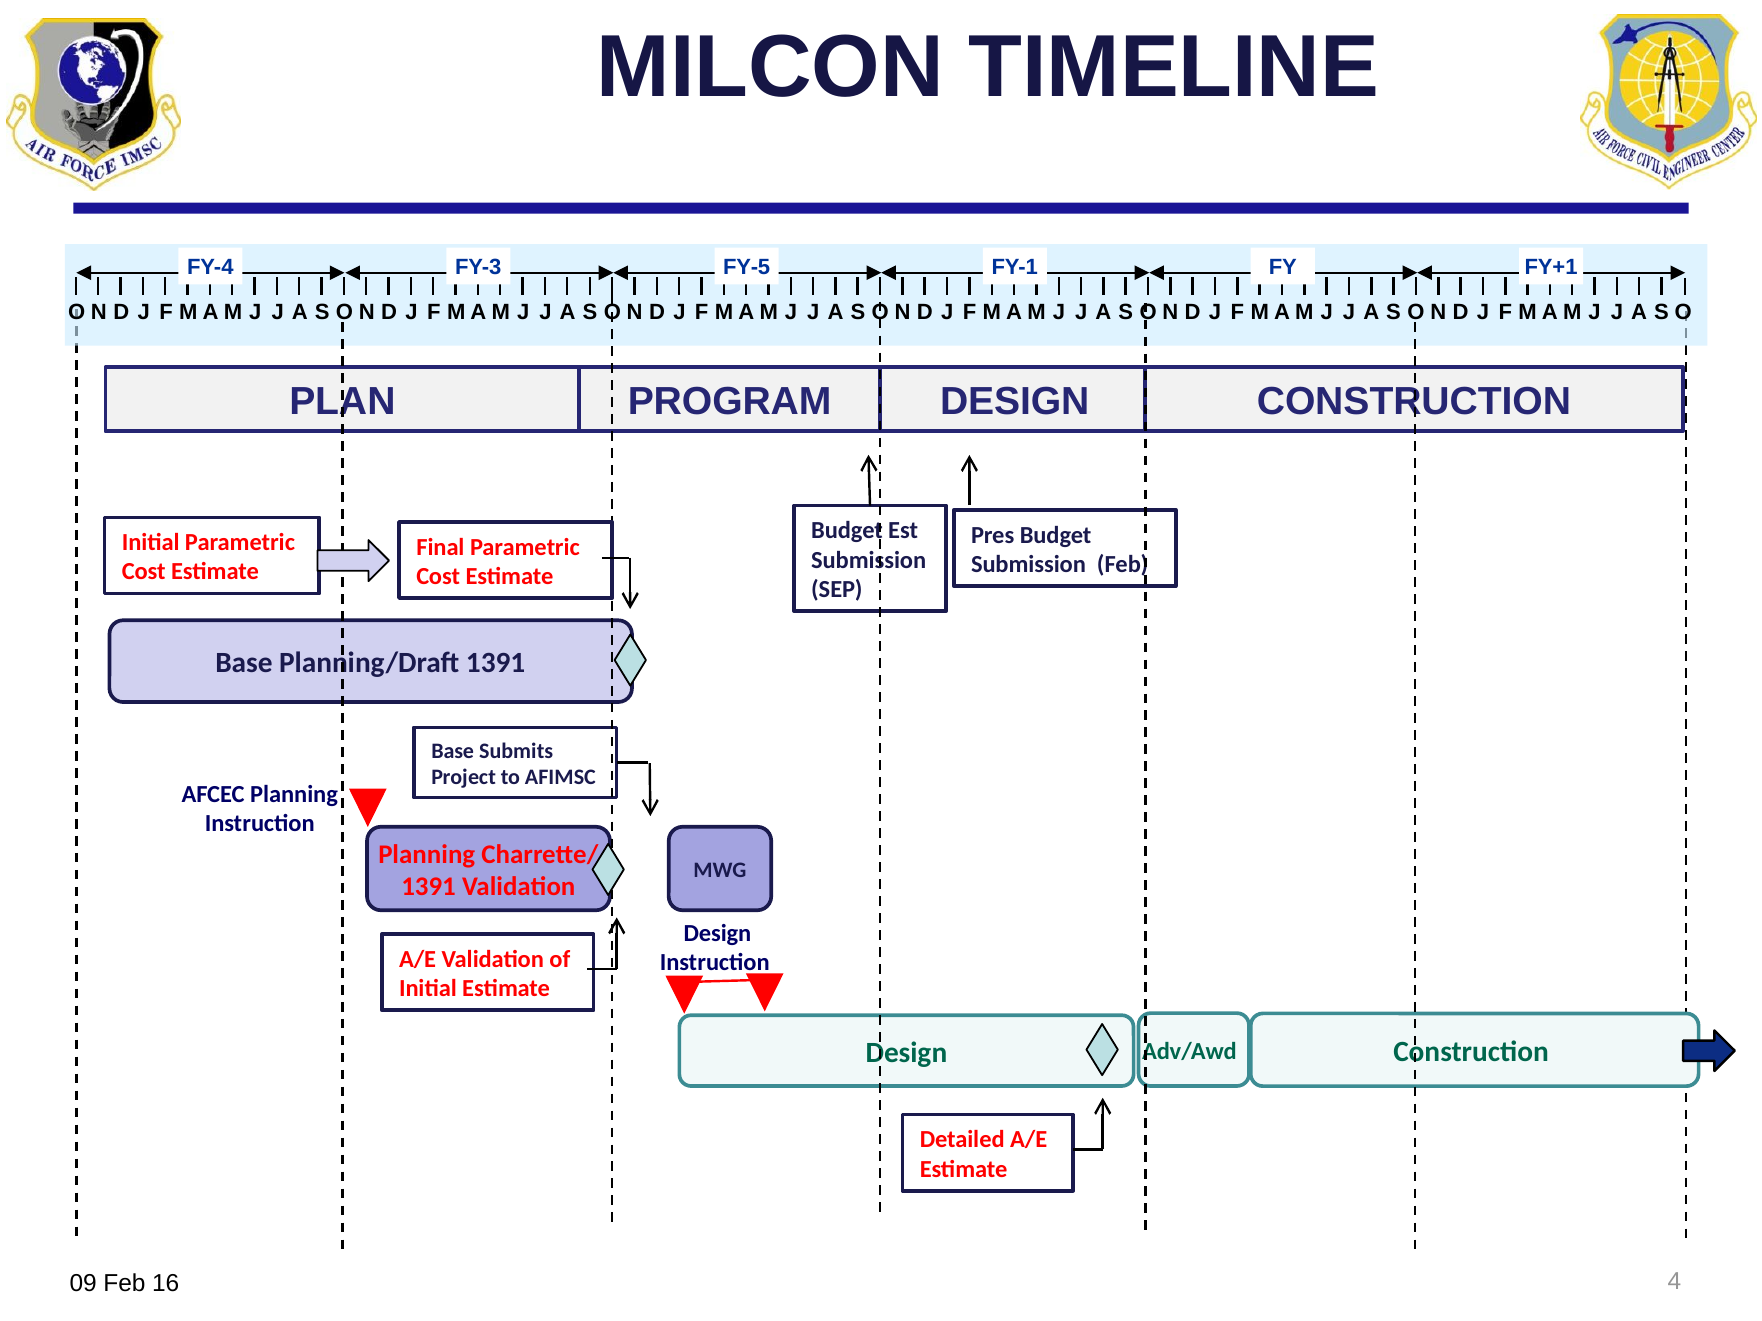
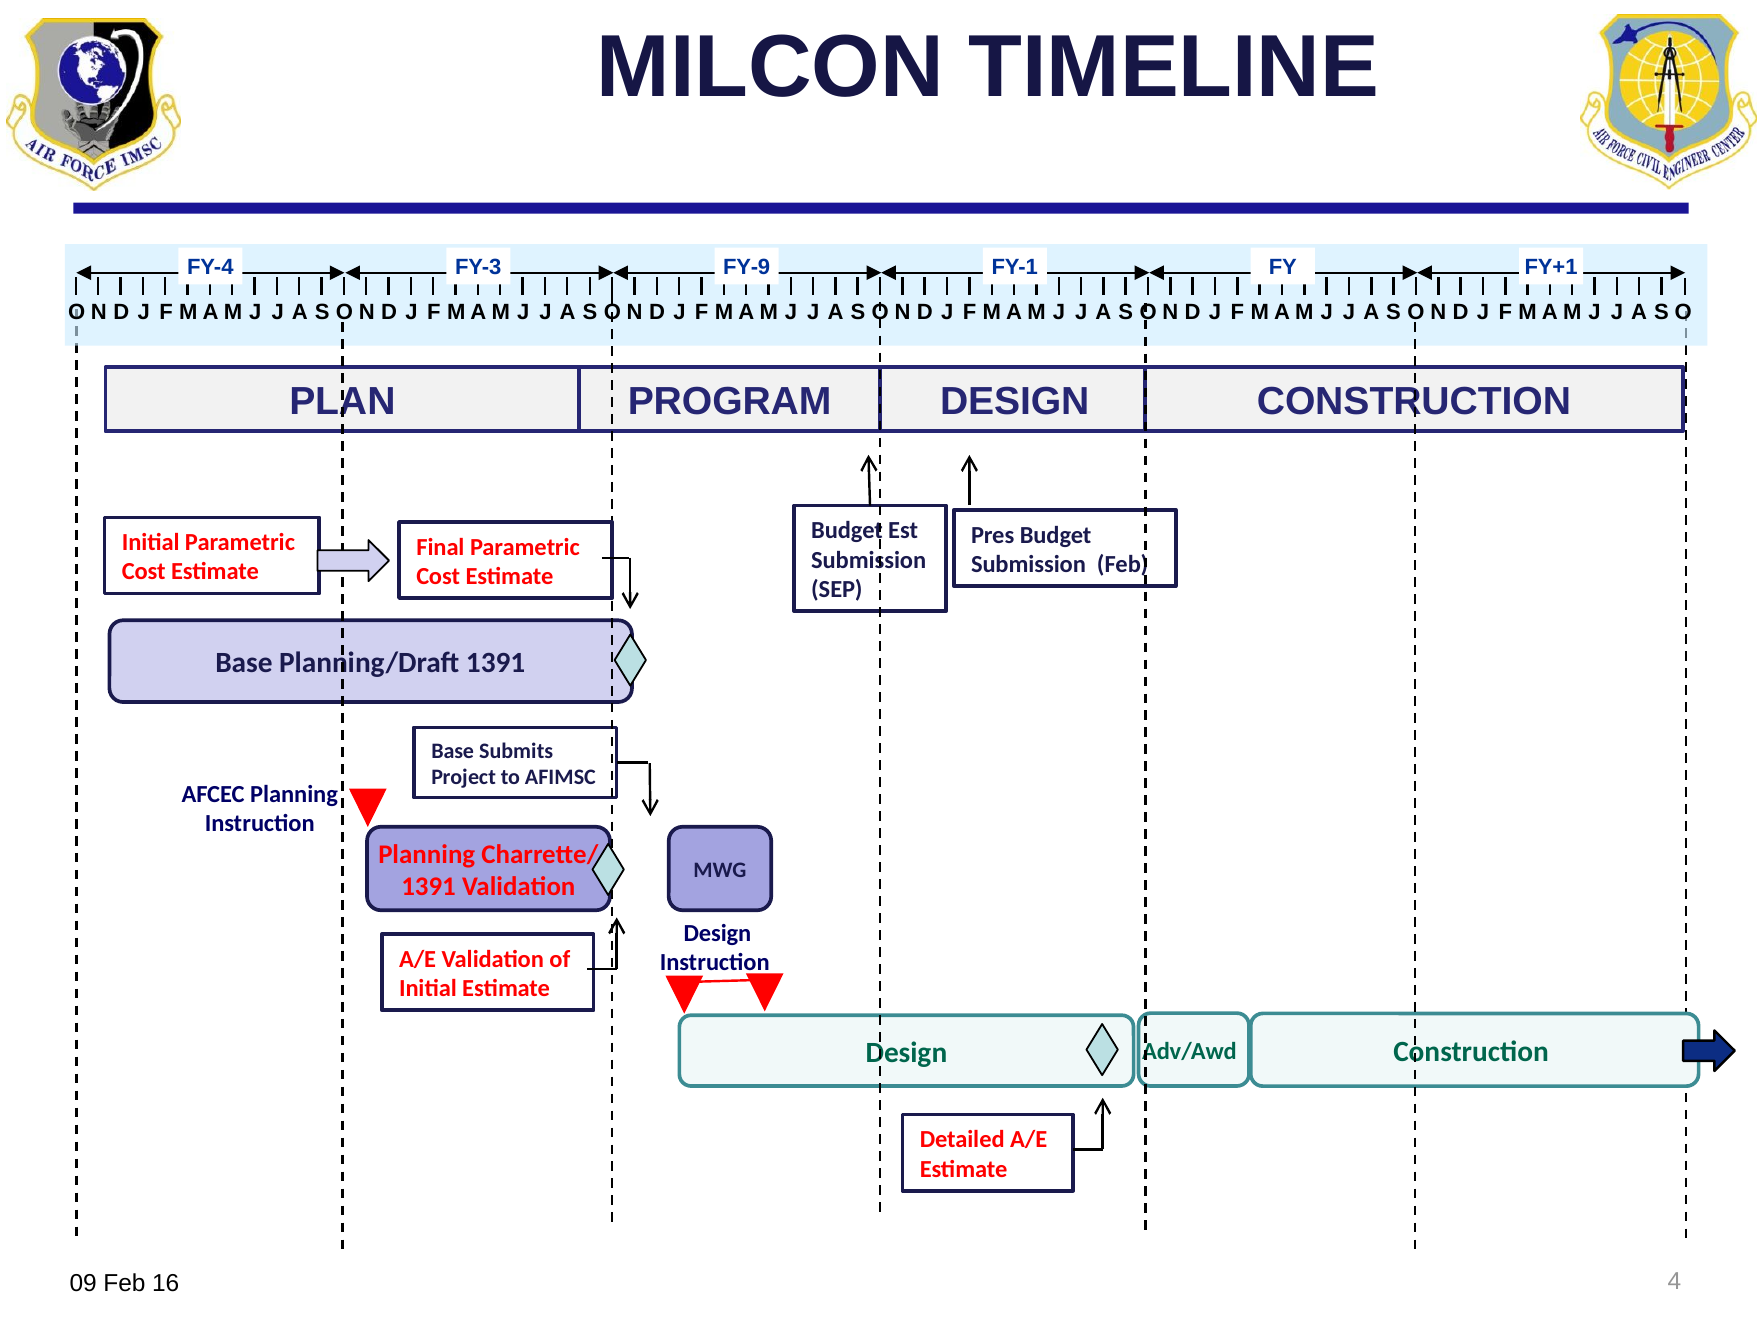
FY-5: FY-5 -> FY-9 (747, 268)
